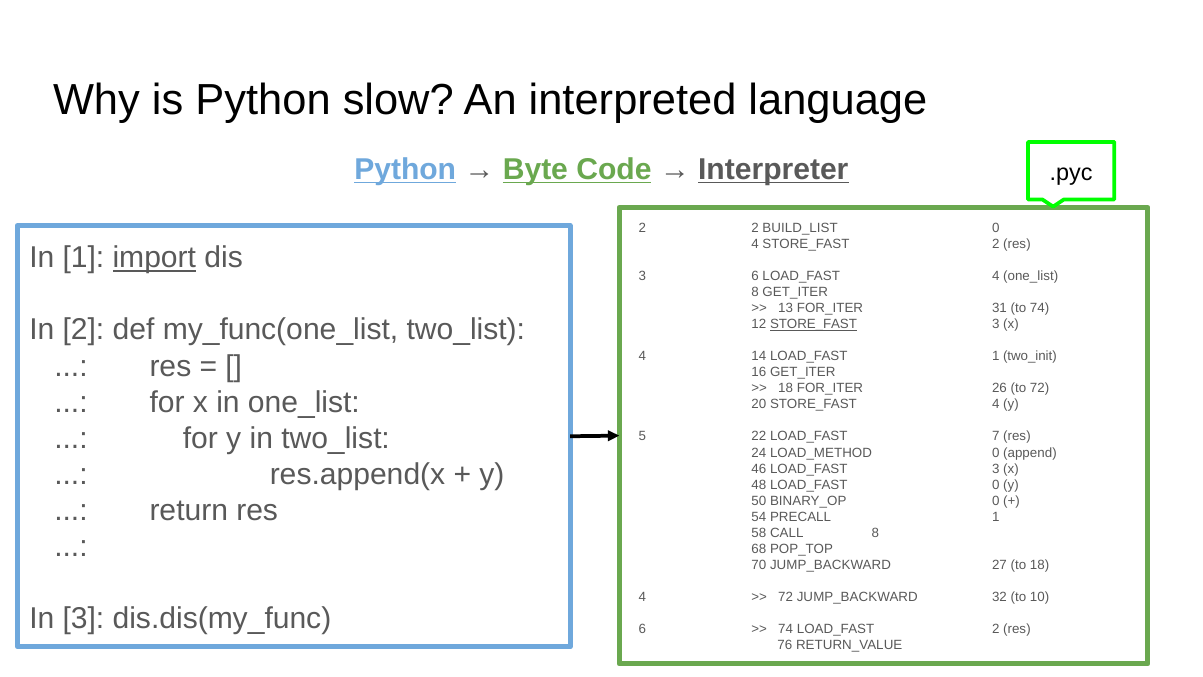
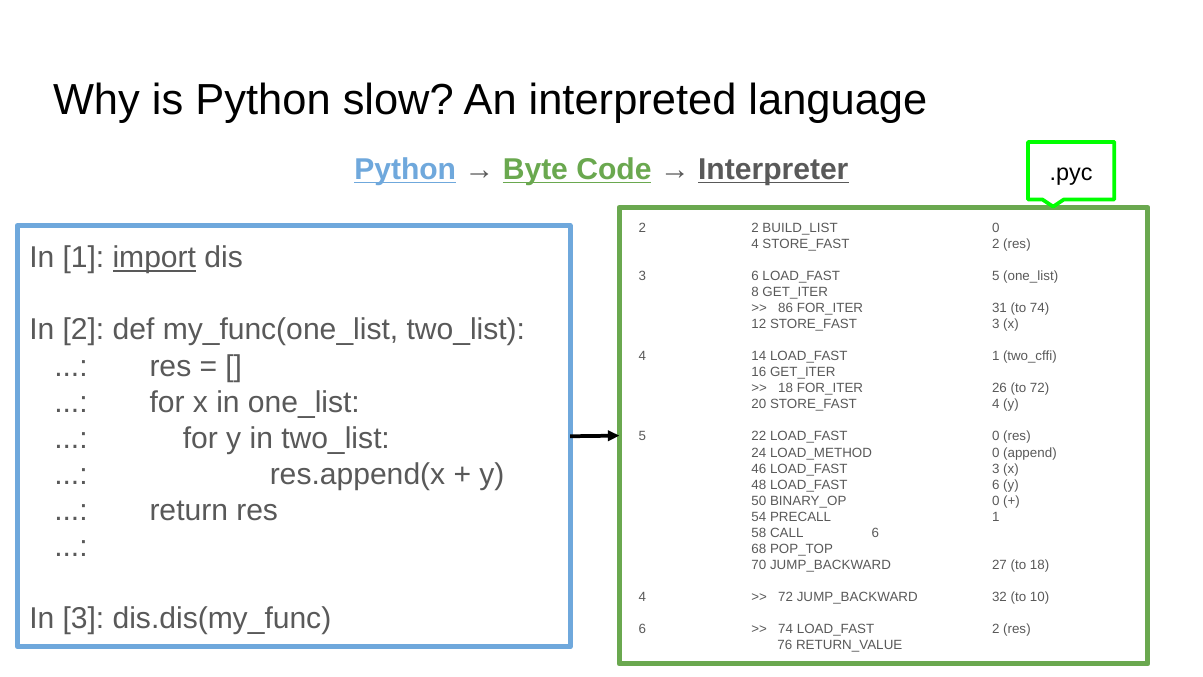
LOAD_FAST 4: 4 -> 5 (996, 276)
13: 13 -> 86 (786, 308)
STORE_FAST underline: present -> none (814, 324)
two_init: two_init -> two_cffi (1030, 356)
LOAD_FAST 7: 7 -> 0 (996, 436)
LOAD_FAST 0: 0 -> 6 (996, 484)
CALL 8: 8 -> 6 (875, 532)
